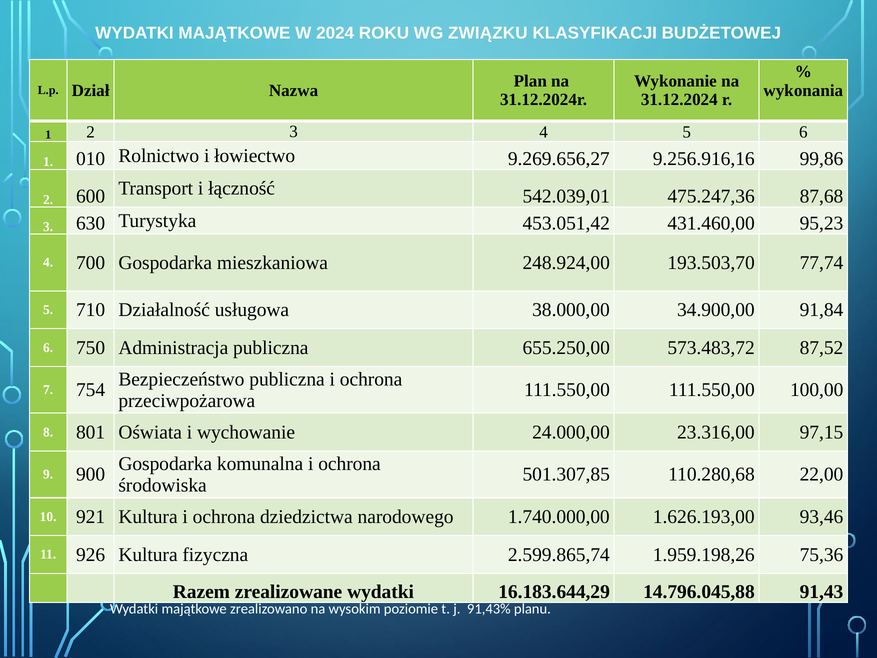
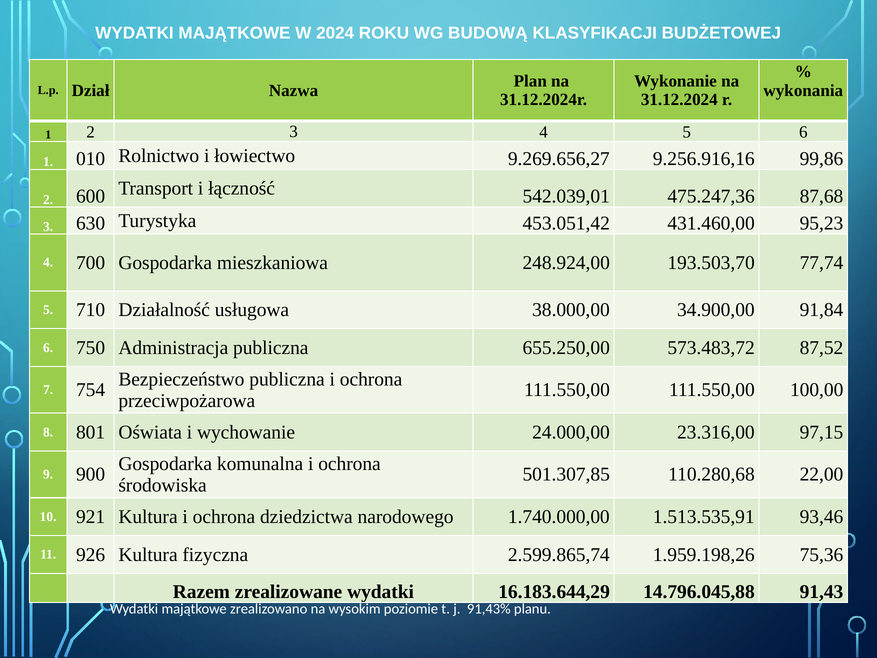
ZWIĄZKU: ZWIĄZKU -> BUDOWĄ (488, 33)
1.626.193,00: 1.626.193,00 -> 1.513.535,91 (704, 517)
